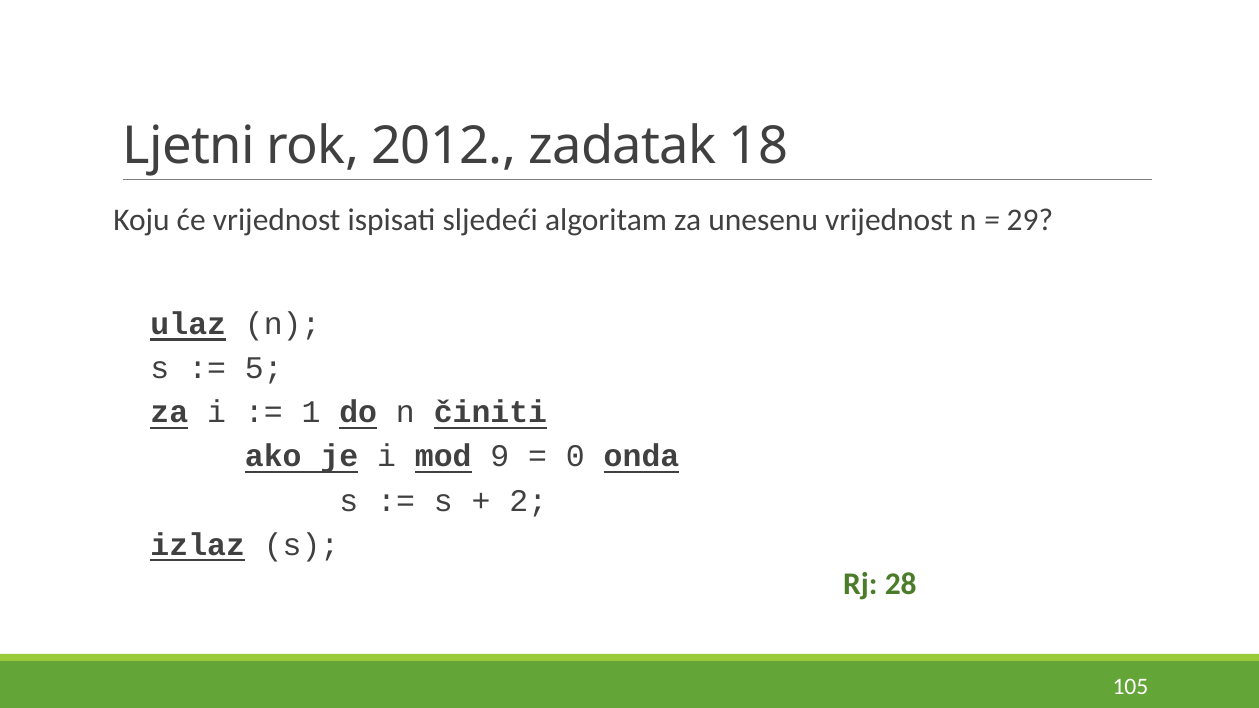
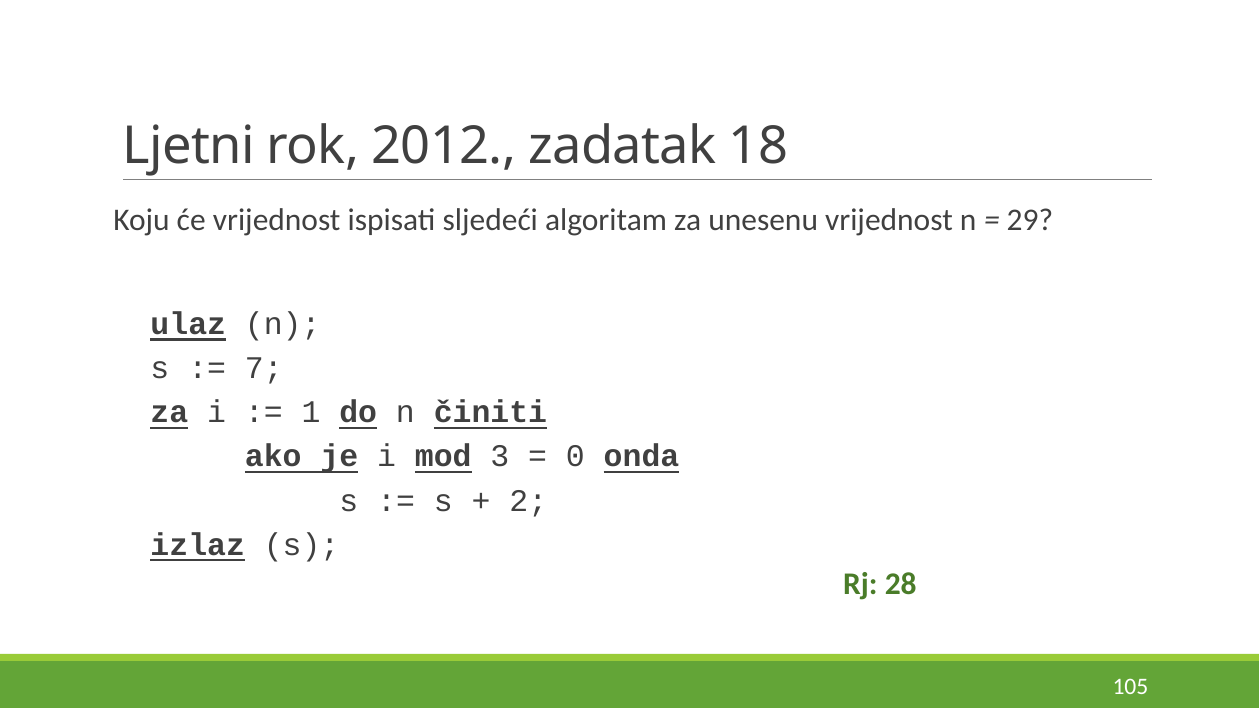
5: 5 -> 7 (264, 368)
9: 9 -> 3 (500, 457)
